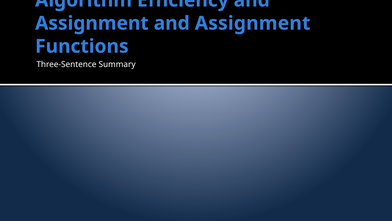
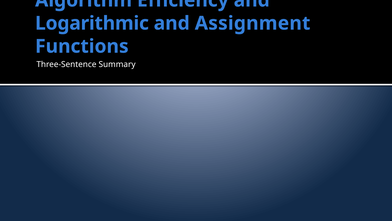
Assignment: Assignment -> Logarithmic (92, 23)
